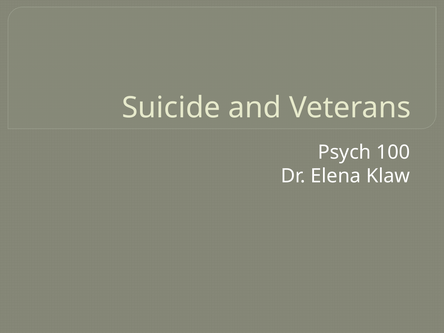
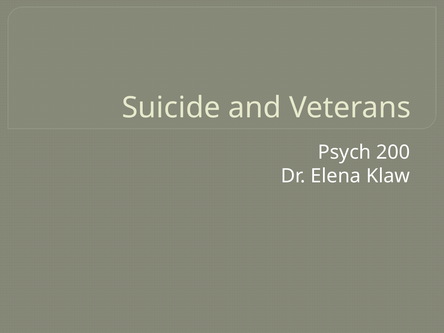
100: 100 -> 200 (393, 152)
